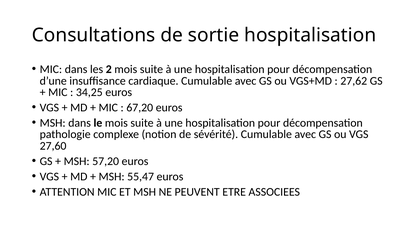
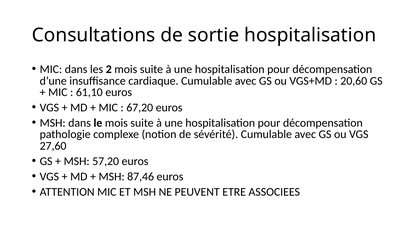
27,62: 27,62 -> 20,60 (354, 81)
34,25: 34,25 -> 61,10 (89, 92)
55,47: 55,47 -> 87,46 (141, 177)
